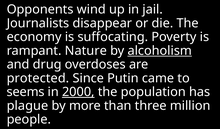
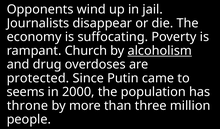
Nature: Nature -> Church (86, 51)
2000 underline: present -> none (78, 92)
plague: plague -> throne (27, 106)
